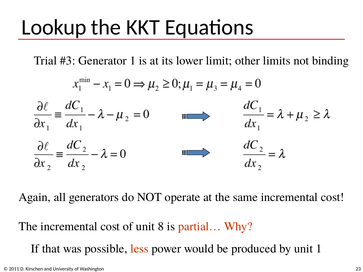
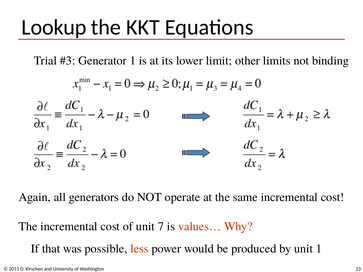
8: 8 -> 7 (161, 226)
partial…: partial… -> values… (200, 226)
